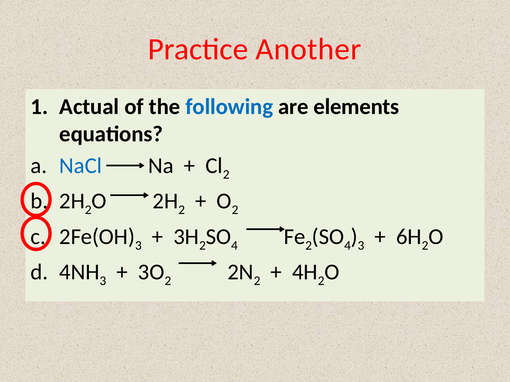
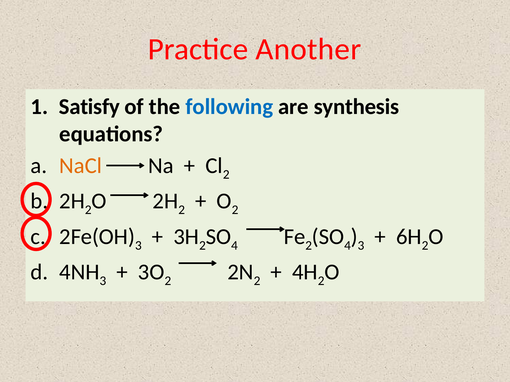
Actual: Actual -> Satisfy (89, 107)
elements: elements -> synthesis (356, 107)
NaCl colour: blue -> orange (81, 166)
